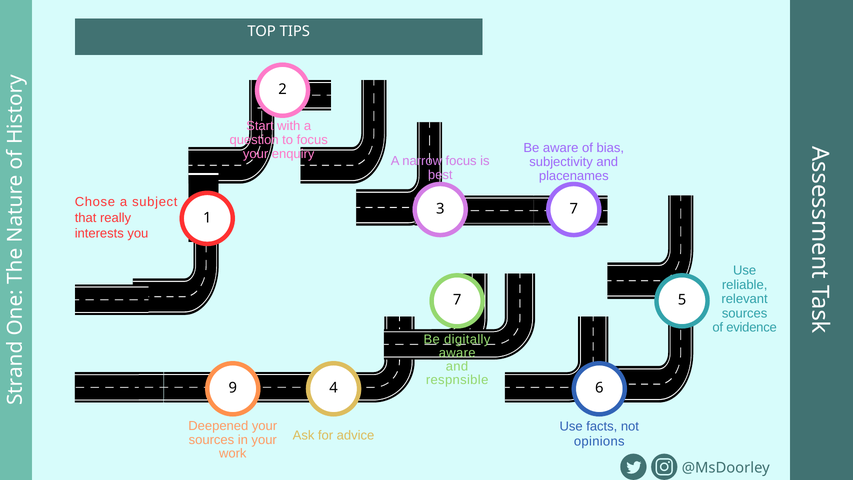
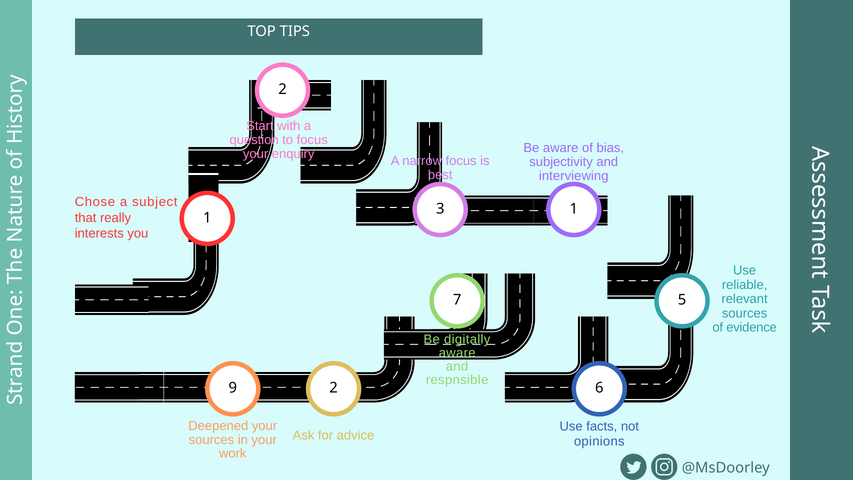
placenames: placenames -> interviewing (574, 176)
3 7: 7 -> 1 (574, 209)
9 4: 4 -> 2 (334, 388)
